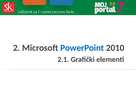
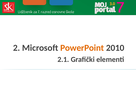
PowerPoint colour: blue -> orange (82, 48)
